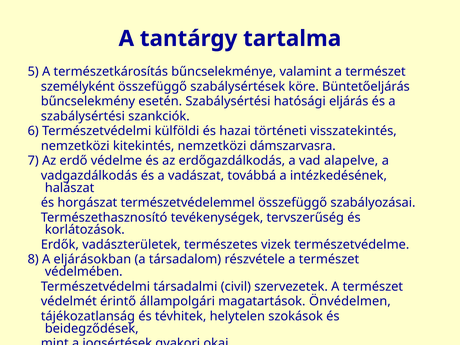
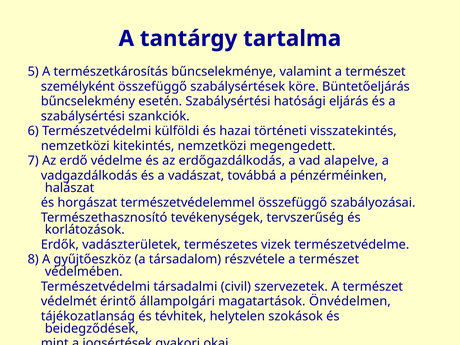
dámszarvasra: dámszarvasra -> megengedett (293, 146)
intézkedésének: intézkedésének -> pénzérméinken (338, 176)
eljárásokban: eljárásokban -> gyűjtőeszköz (92, 259)
